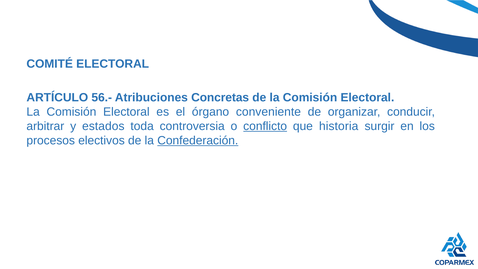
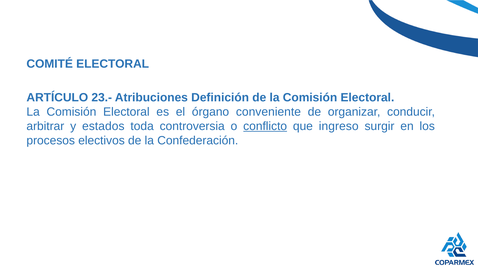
56.-: 56.- -> 23.- (102, 98)
Concretas: Concretas -> Definición (220, 98)
historia: historia -> ingreso (339, 126)
Confederación underline: present -> none (198, 141)
